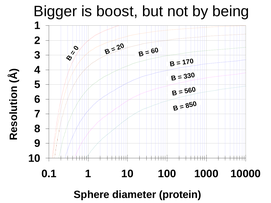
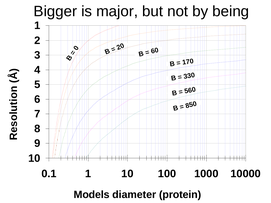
boost: boost -> major (117, 11)
Sphere: Sphere -> Models (92, 195)
